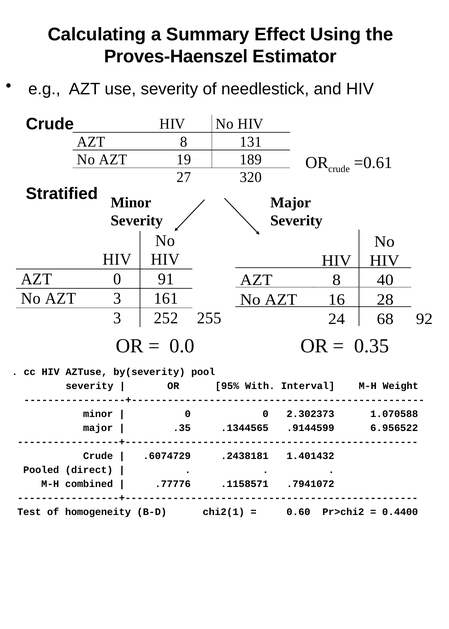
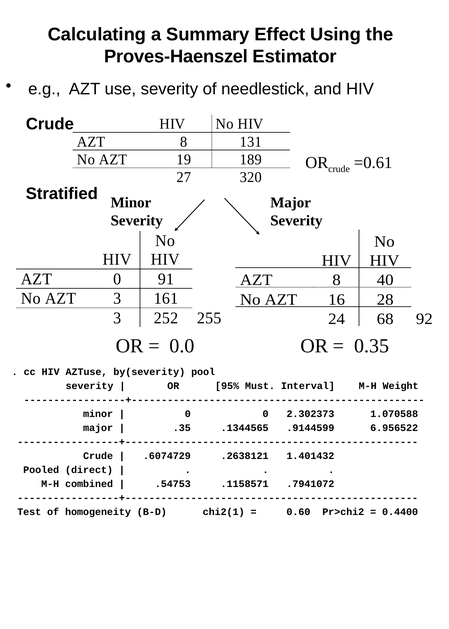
With: With -> Must (260, 386)
.2438181: .2438181 -> .2638121 (245, 456)
.77776: .77776 -> .54753 (173, 484)
